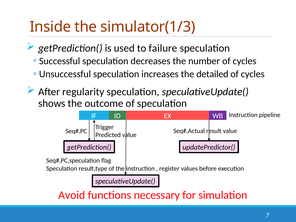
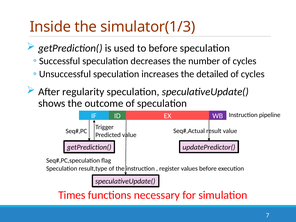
to failure: failure -> before (163, 48)
Avoid: Avoid -> Times (72, 195)
